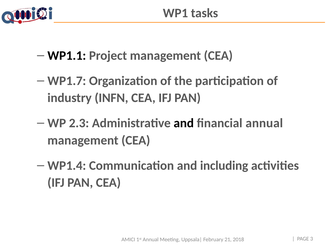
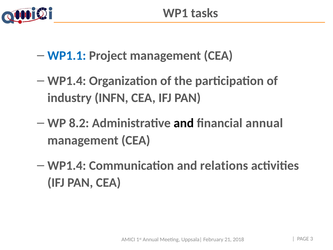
WP1.1 colour: black -> blue (67, 55)
WP1.7: WP1.7 -> WP1.4 (67, 81)
2.3: 2.3 -> 8.2 (79, 123)
including: including -> relations (224, 165)
